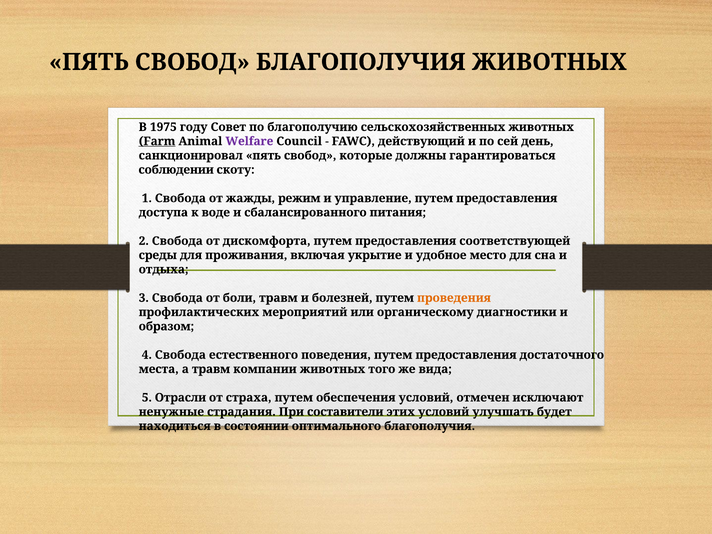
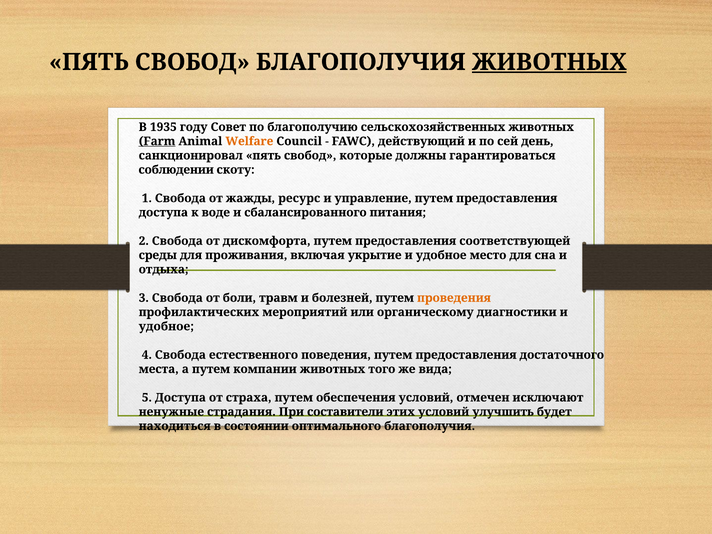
ЖИВОТНЫХ underline: none -> present (549, 62)
1975: 1975 -> 1935 (163, 127)
Welfare colour: purple -> orange (249, 141)
режим: режим -> ресурс (299, 198)
образом: образом -> удобное (166, 326)
а травм: травм -> путем (211, 369)
5 Отрасли: Отрасли -> Доступа (180, 398)
улучшать: улучшать -> улучшить (503, 412)
